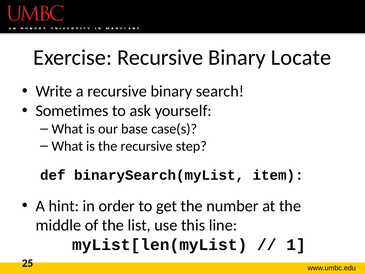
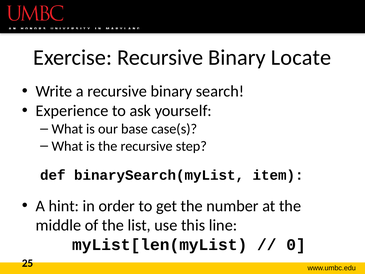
Sometimes: Sometimes -> Experience (72, 111)
1: 1 -> 0 (296, 245)
